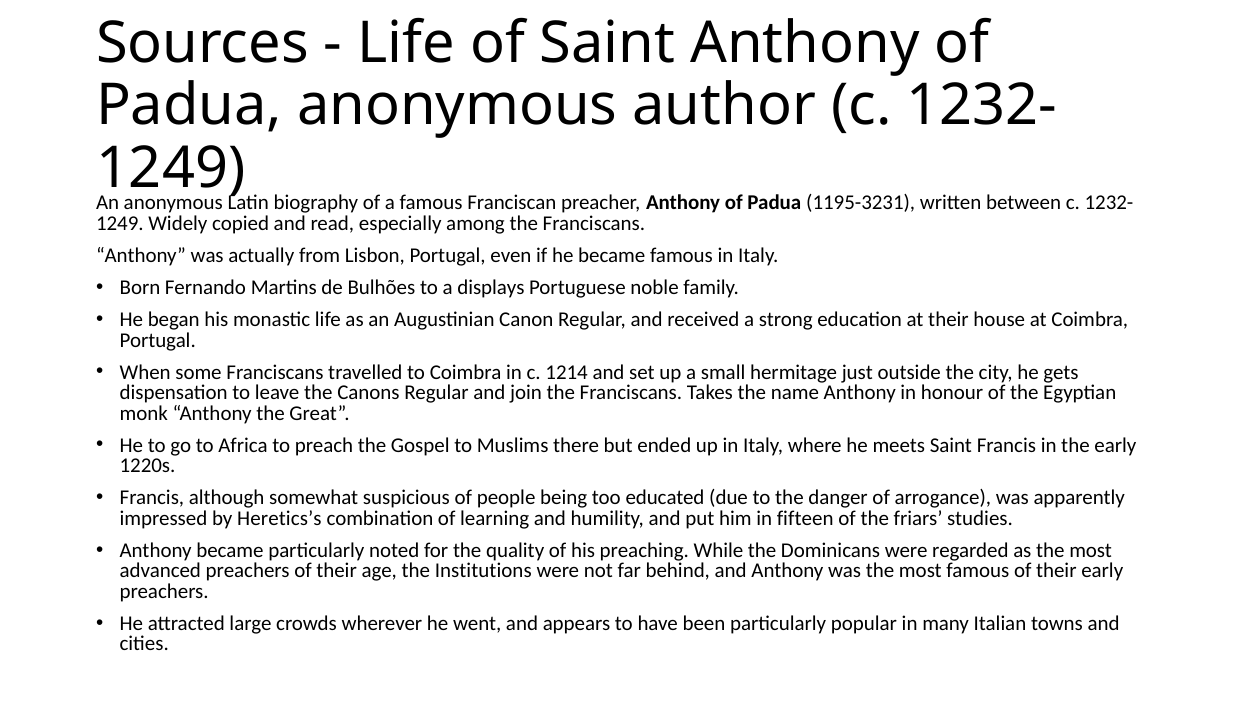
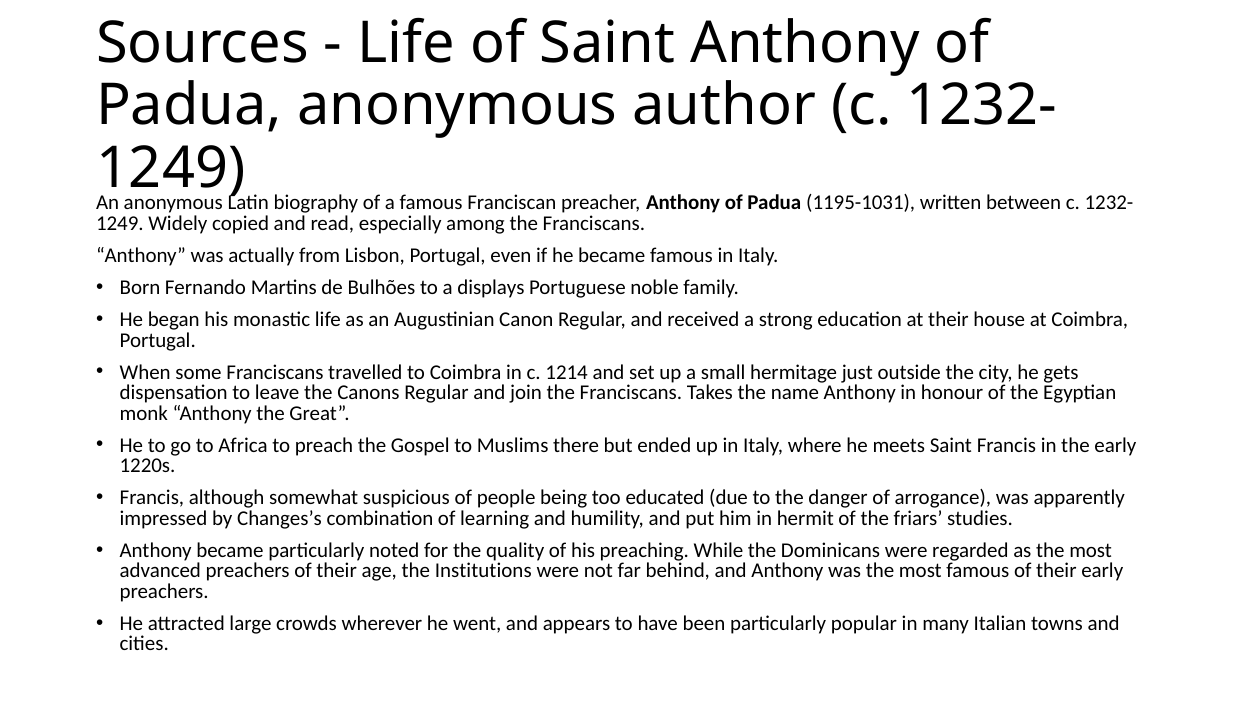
1195-3231: 1195-3231 -> 1195-1031 (861, 203)
Heretics’s: Heretics’s -> Changes’s (280, 518)
fifteen: fifteen -> hermit (805, 518)
